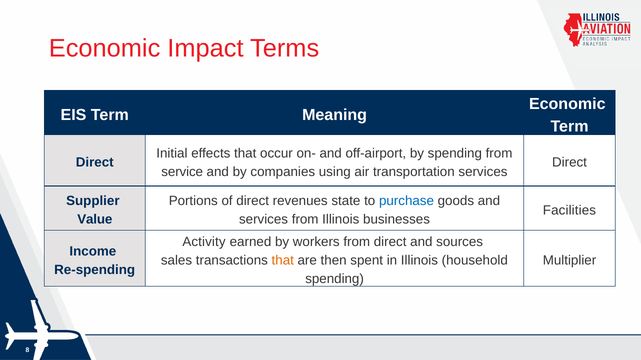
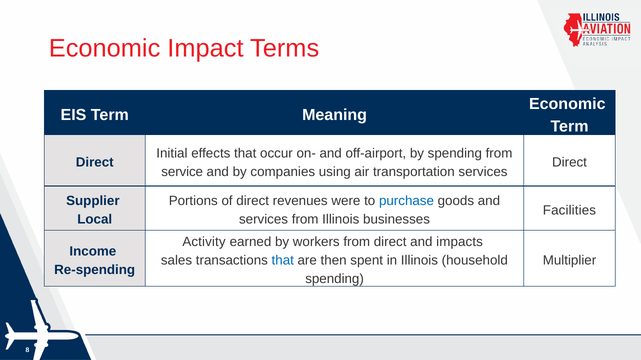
state: state -> were (346, 201)
Value: Value -> Local (95, 220)
sources: sources -> impacts (460, 242)
that colour: orange -> blue (283, 261)
